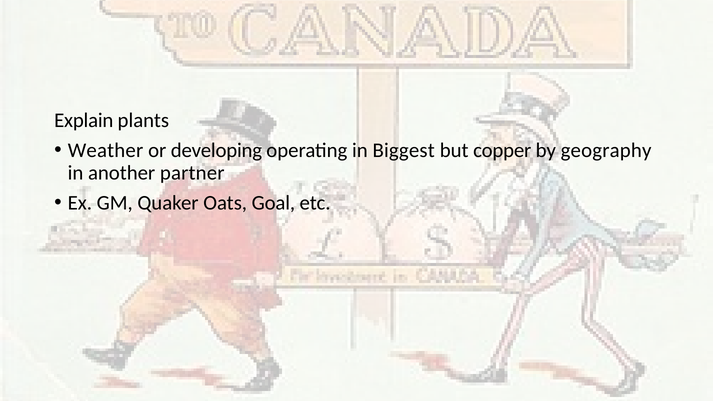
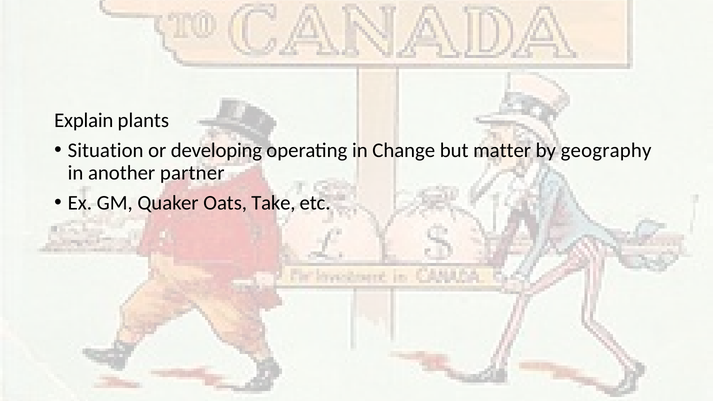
Weather: Weather -> Situation (106, 150)
Biggest: Biggest -> Change (404, 150)
copper: copper -> matter (502, 150)
Goal: Goal -> Take (273, 203)
